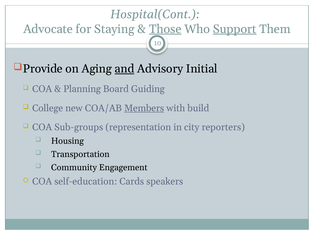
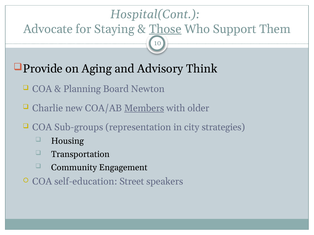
Support underline: present -> none (235, 29)
and underline: present -> none (125, 69)
Initial: Initial -> Think (202, 69)
Guiding: Guiding -> Newton (148, 89)
College: College -> Charlie (48, 108)
build: build -> older (198, 108)
reporters: reporters -> strategies (223, 128)
Cards: Cards -> Street (132, 182)
